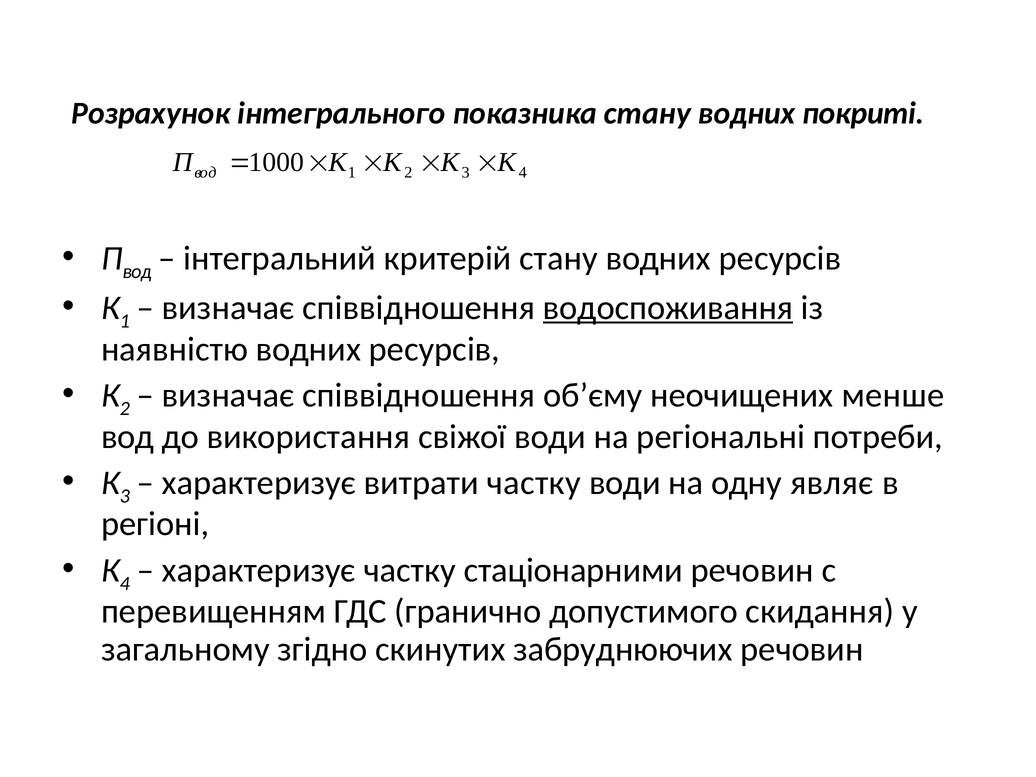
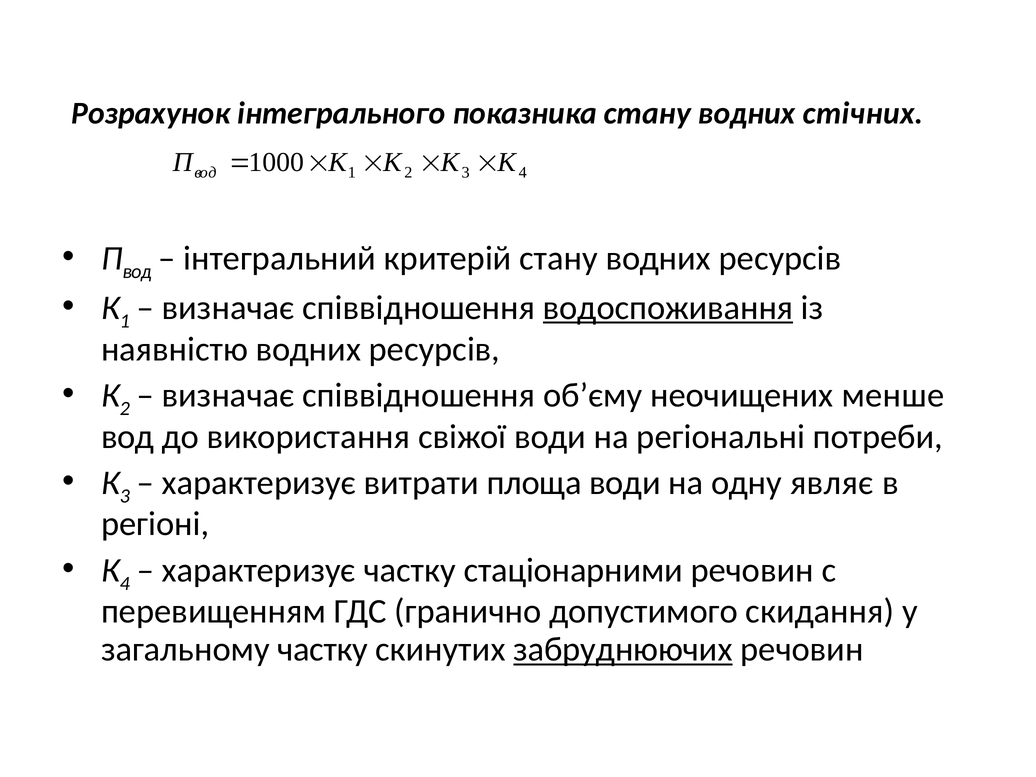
покриті: покриті -> стічних (863, 113)
витрати частку: частку -> площа (534, 483)
загальному згідно: згідно -> частку (323, 650)
забруднюючих underline: none -> present (623, 650)
